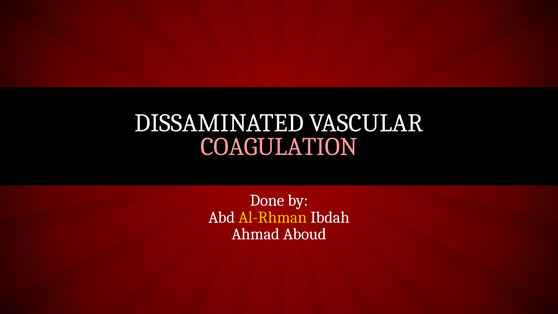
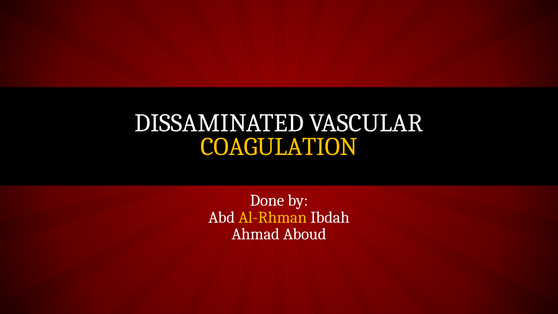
COAGULATION colour: pink -> yellow (279, 147)
